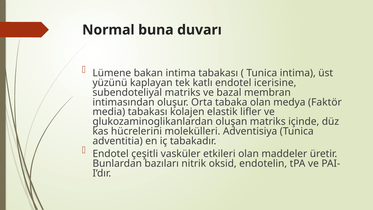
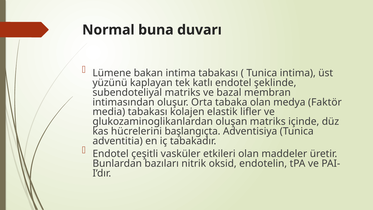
icerisine: icerisine -> şeklinde (275, 83)
molekülleri: molekülleri -> başlangıçta (192, 131)
